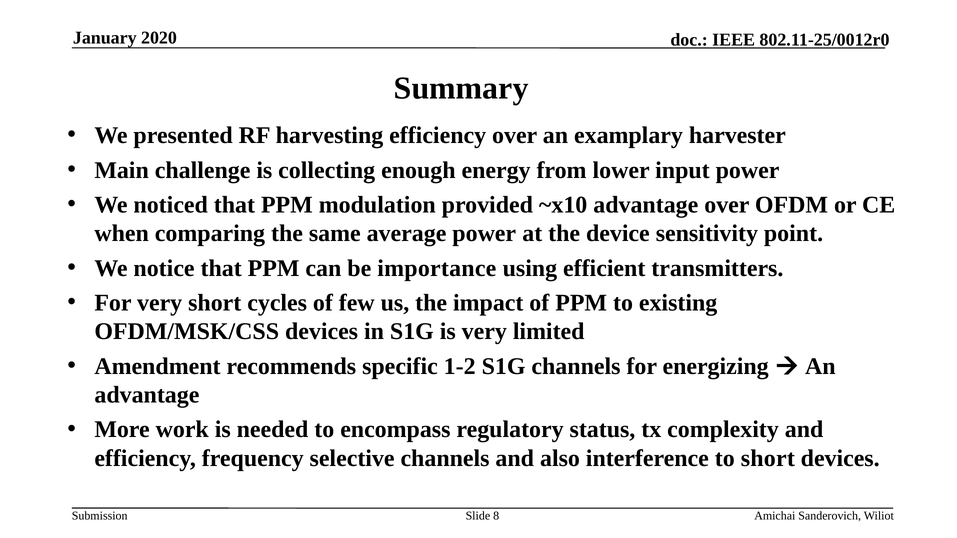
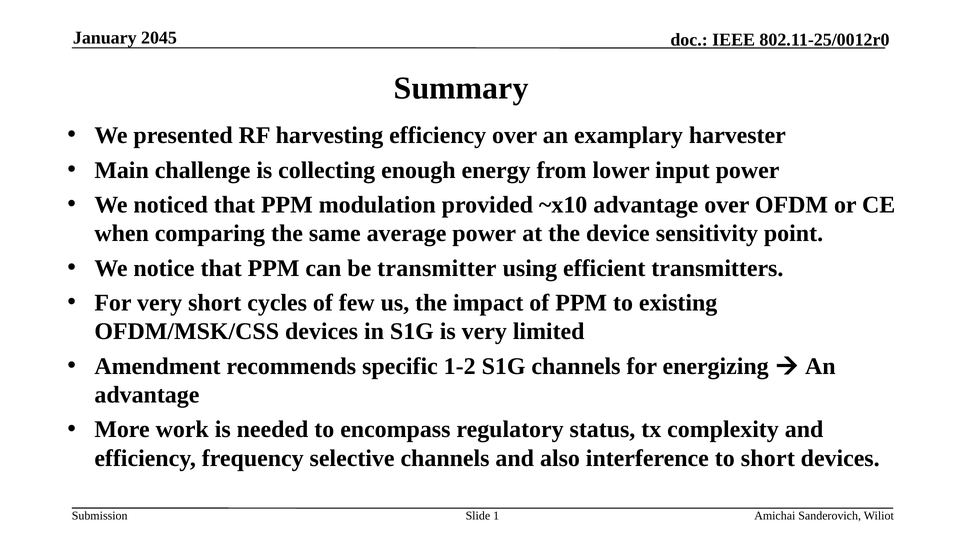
2020: 2020 -> 2045 (159, 38)
importance: importance -> transmitter (437, 268)
8: 8 -> 1 (496, 516)
